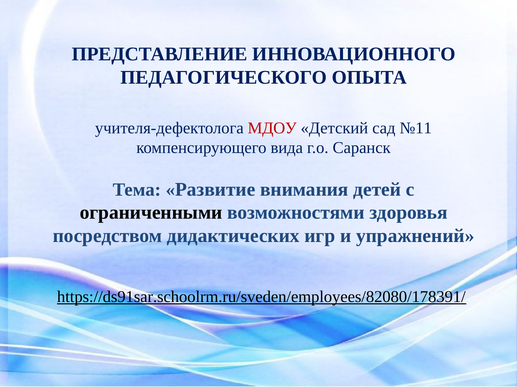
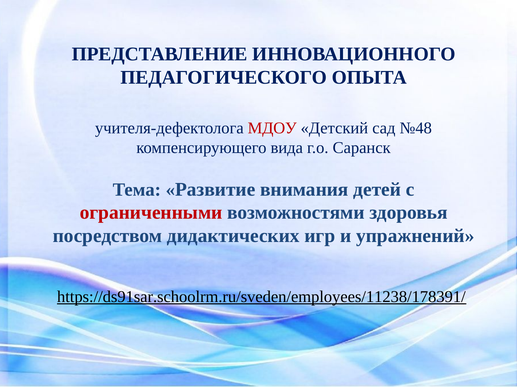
№11: №11 -> №48 (416, 128)
ограниченными colour: black -> red (151, 213)
https://ds91sar.schoolrm.ru/sveden/employees/82080/178391/: https://ds91sar.schoolrm.ru/sveden/employees/82080/178391/ -> https://ds91sar.schoolrm.ru/sveden/employees/11238/178391/ (261, 297)
